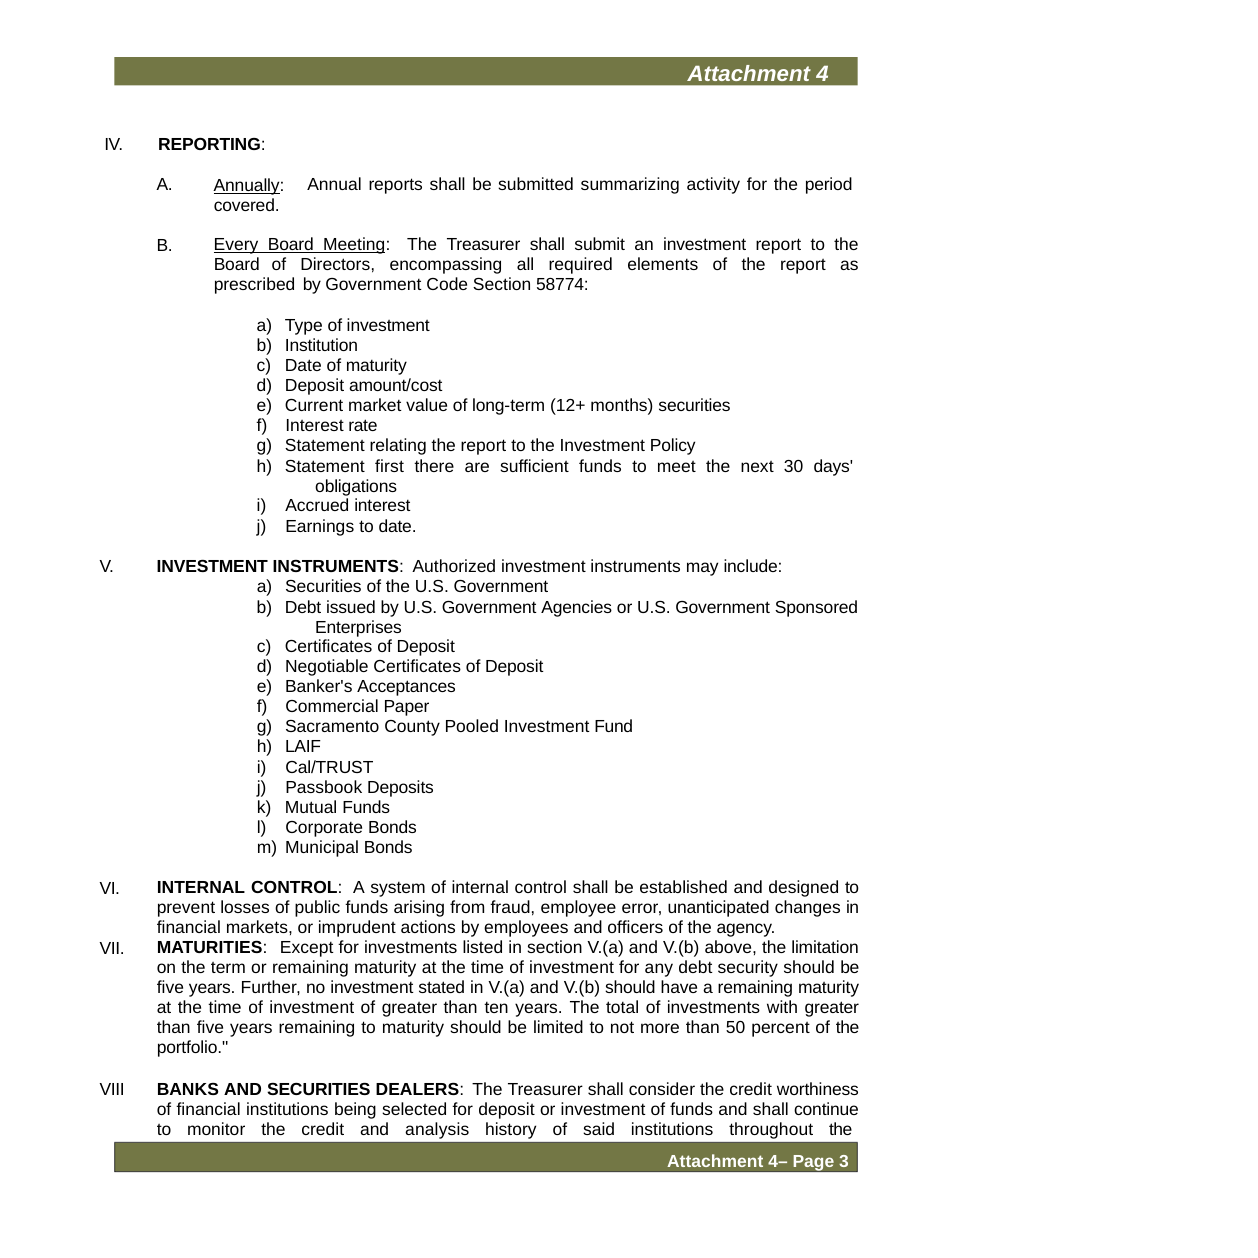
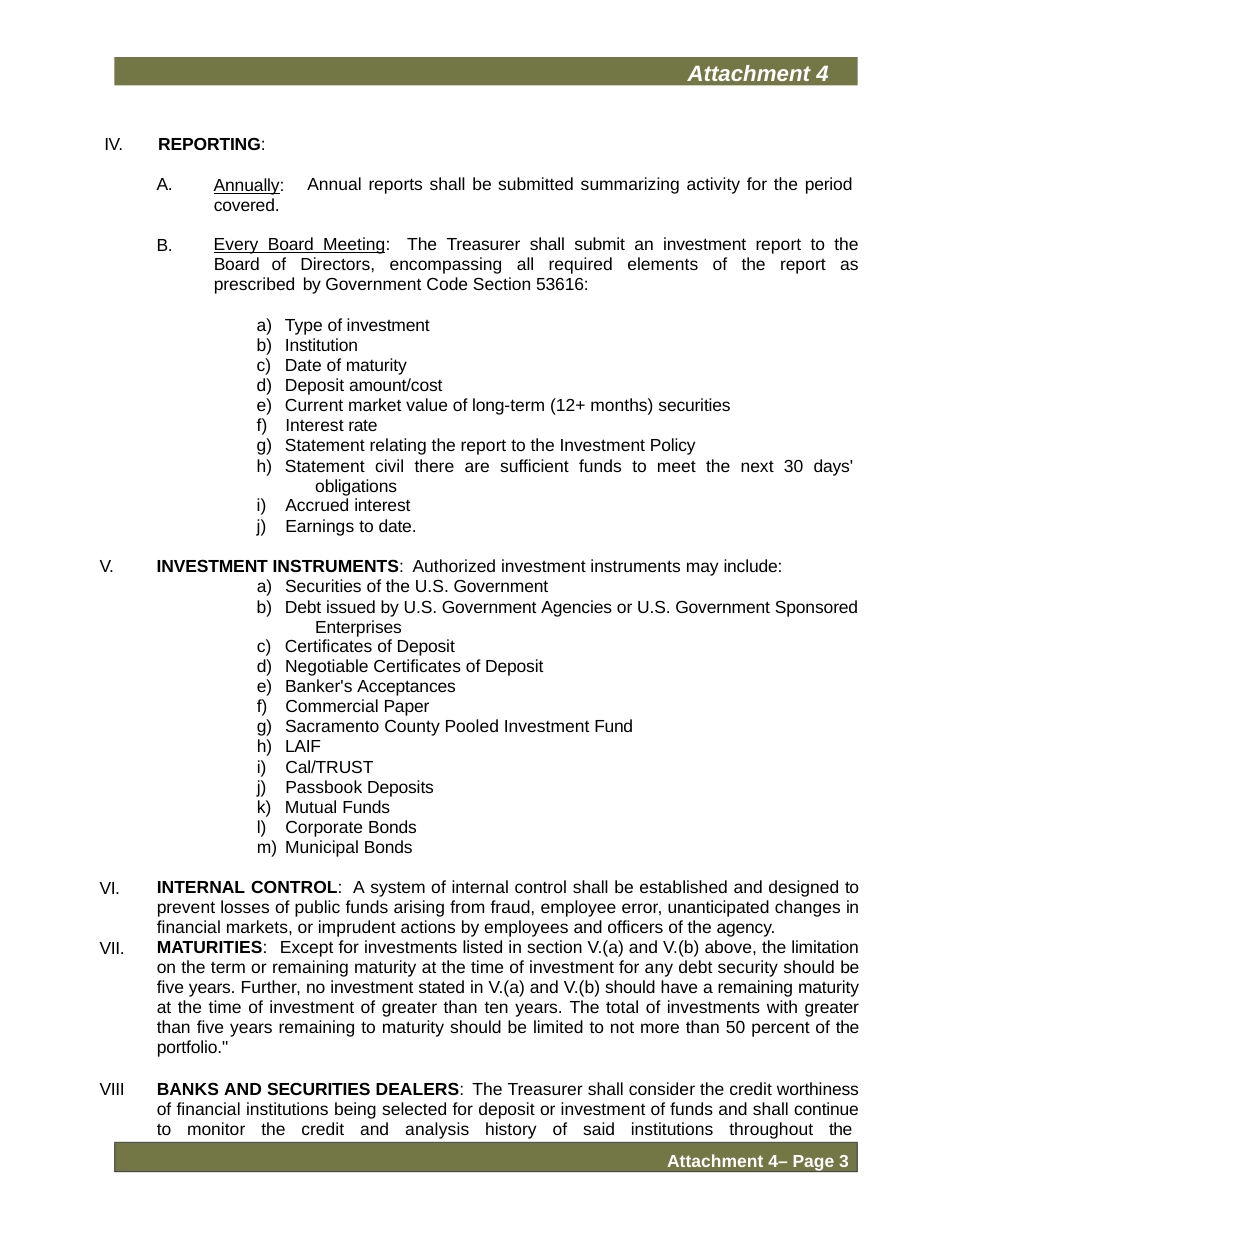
58774: 58774 -> 53616 (562, 285)
first: first -> civil (390, 467)
